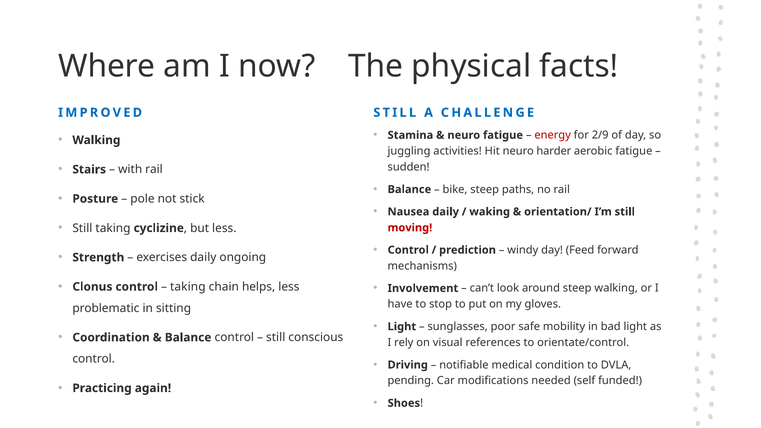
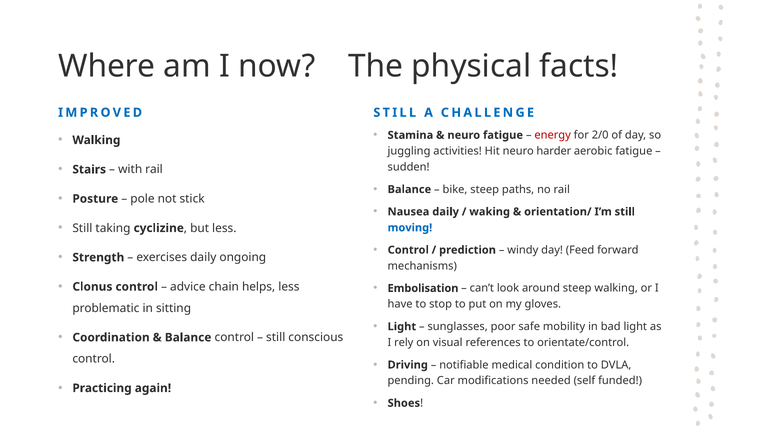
2/9: 2/9 -> 2/0 (600, 135)
moving colour: red -> blue (410, 228)
taking: taking -> advice (188, 287)
Involvement: Involvement -> Embolisation (423, 288)
